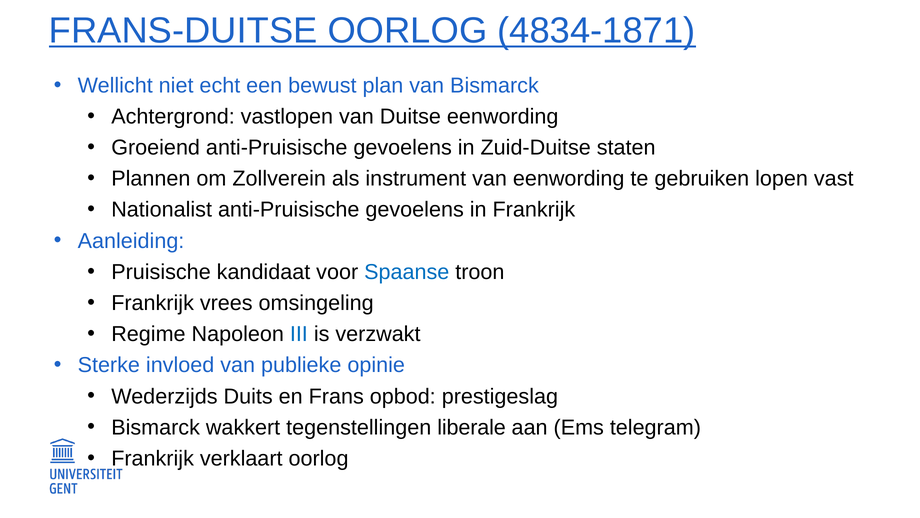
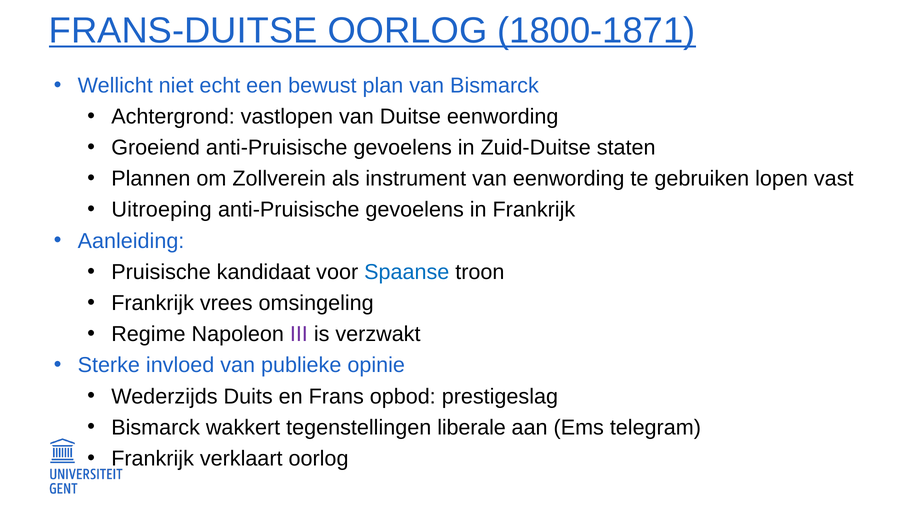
4834-1871: 4834-1871 -> 1800-1871 (596, 31)
Nationalist: Nationalist -> Uitroeping (162, 210)
III colour: blue -> purple (299, 334)
